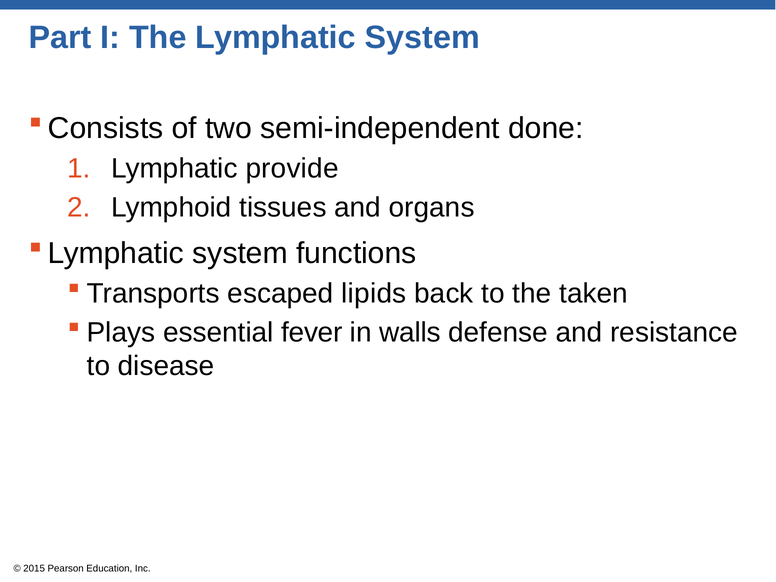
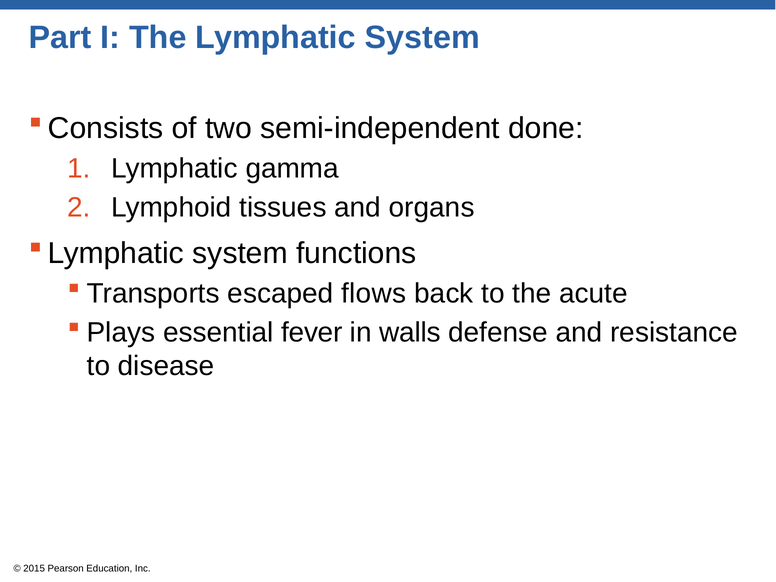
provide: provide -> gamma (292, 168)
lipids: lipids -> flows (374, 293)
taken: taken -> acute (594, 293)
